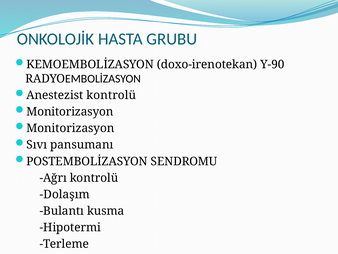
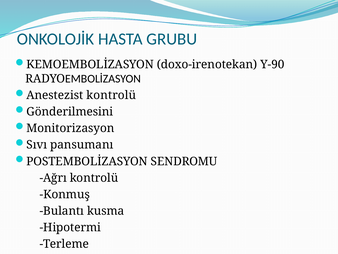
Monitorizasyon: Monitorizasyon -> Gönderilmesini (70, 112)
Dolaşım: Dolaşım -> Konmuş (65, 194)
